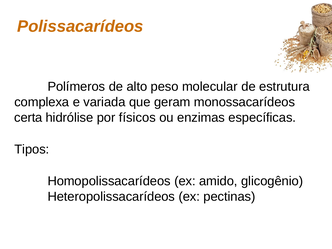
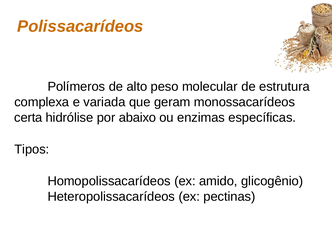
físicos: físicos -> abaixo (137, 118)
